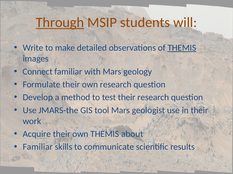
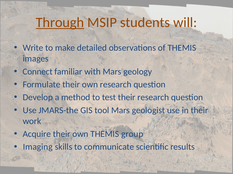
THEMIS underline: present -> none (182, 48)
about: about -> group (132, 135)
Familiar: Familiar -> Imaging (38, 147)
